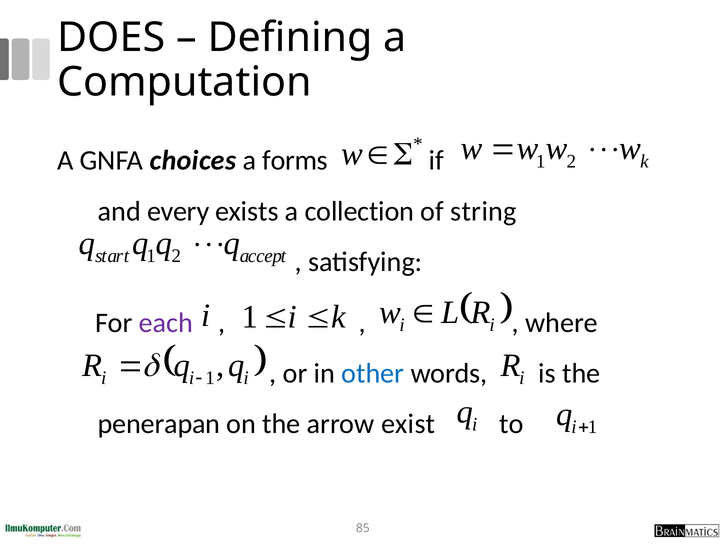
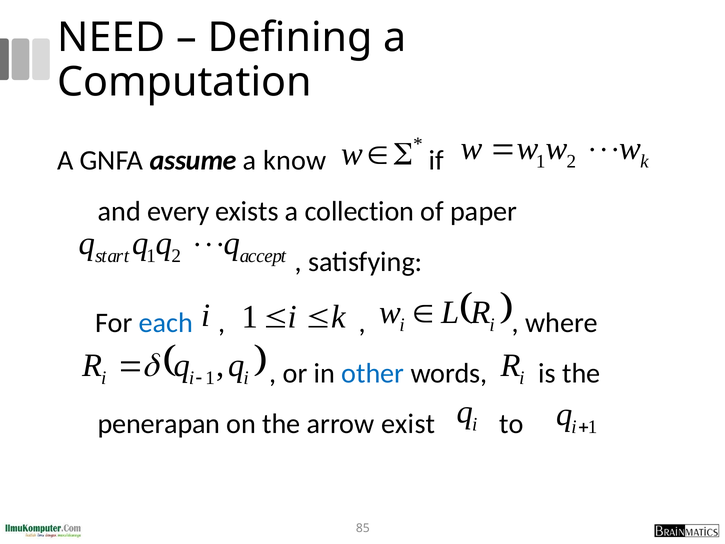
DOES: DOES -> NEED (111, 38)
choices: choices -> assume (193, 161)
forms: forms -> know (295, 161)
string: string -> paper (484, 211)
each colour: purple -> blue (166, 323)
